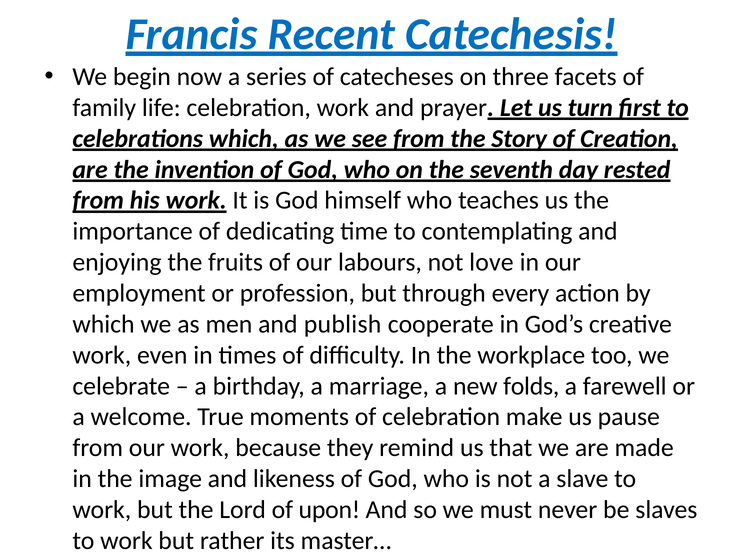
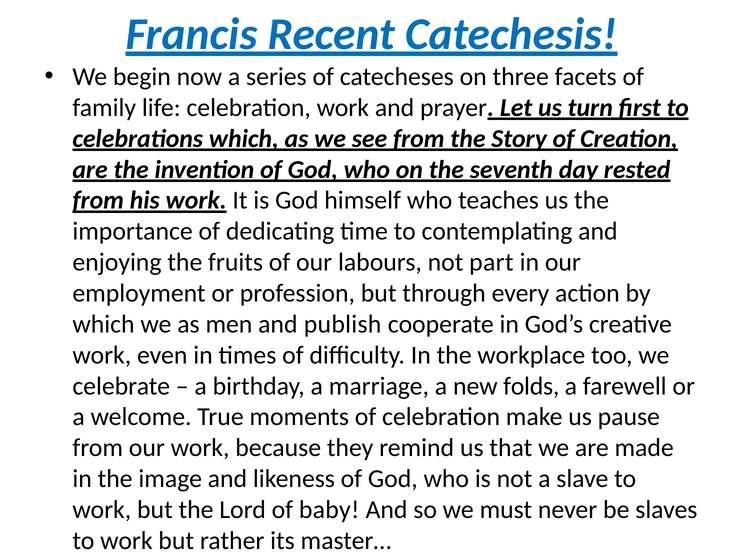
love: love -> part (491, 262)
upon: upon -> baby (329, 510)
